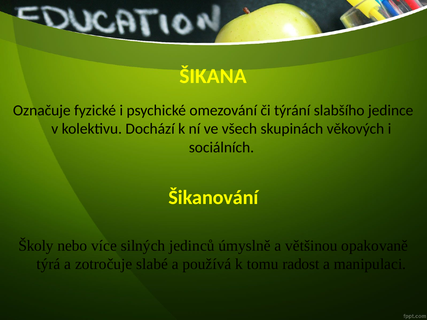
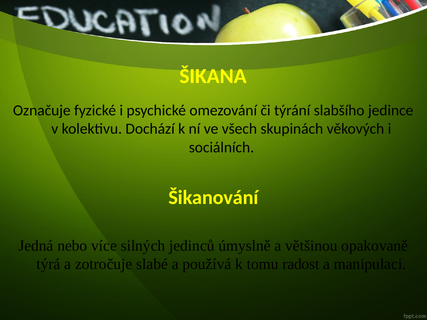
Školy: Školy -> Jedná (36, 246)
